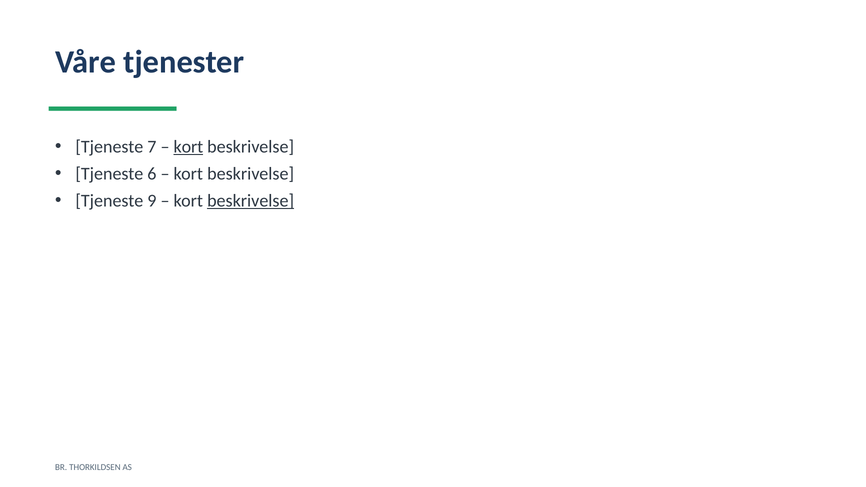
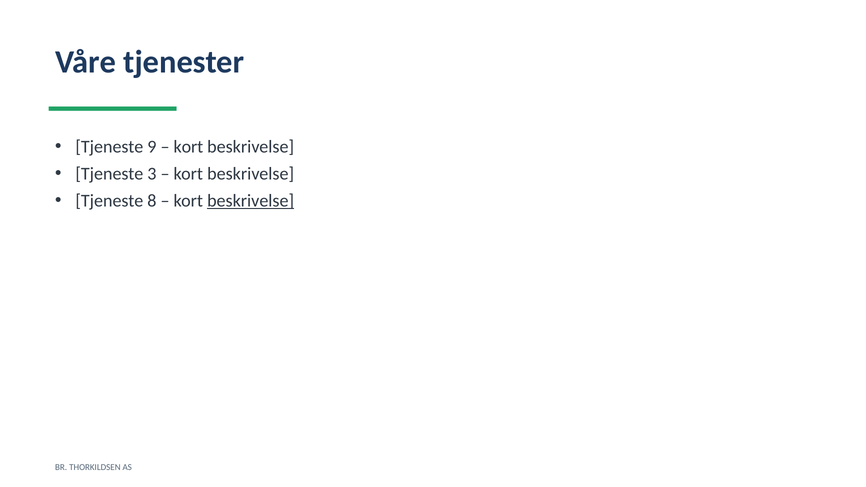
7: 7 -> 9 (152, 147)
kort underline: present -> none (188, 147)
6: 6 -> 3 (152, 174)
9: 9 -> 8 (152, 201)
